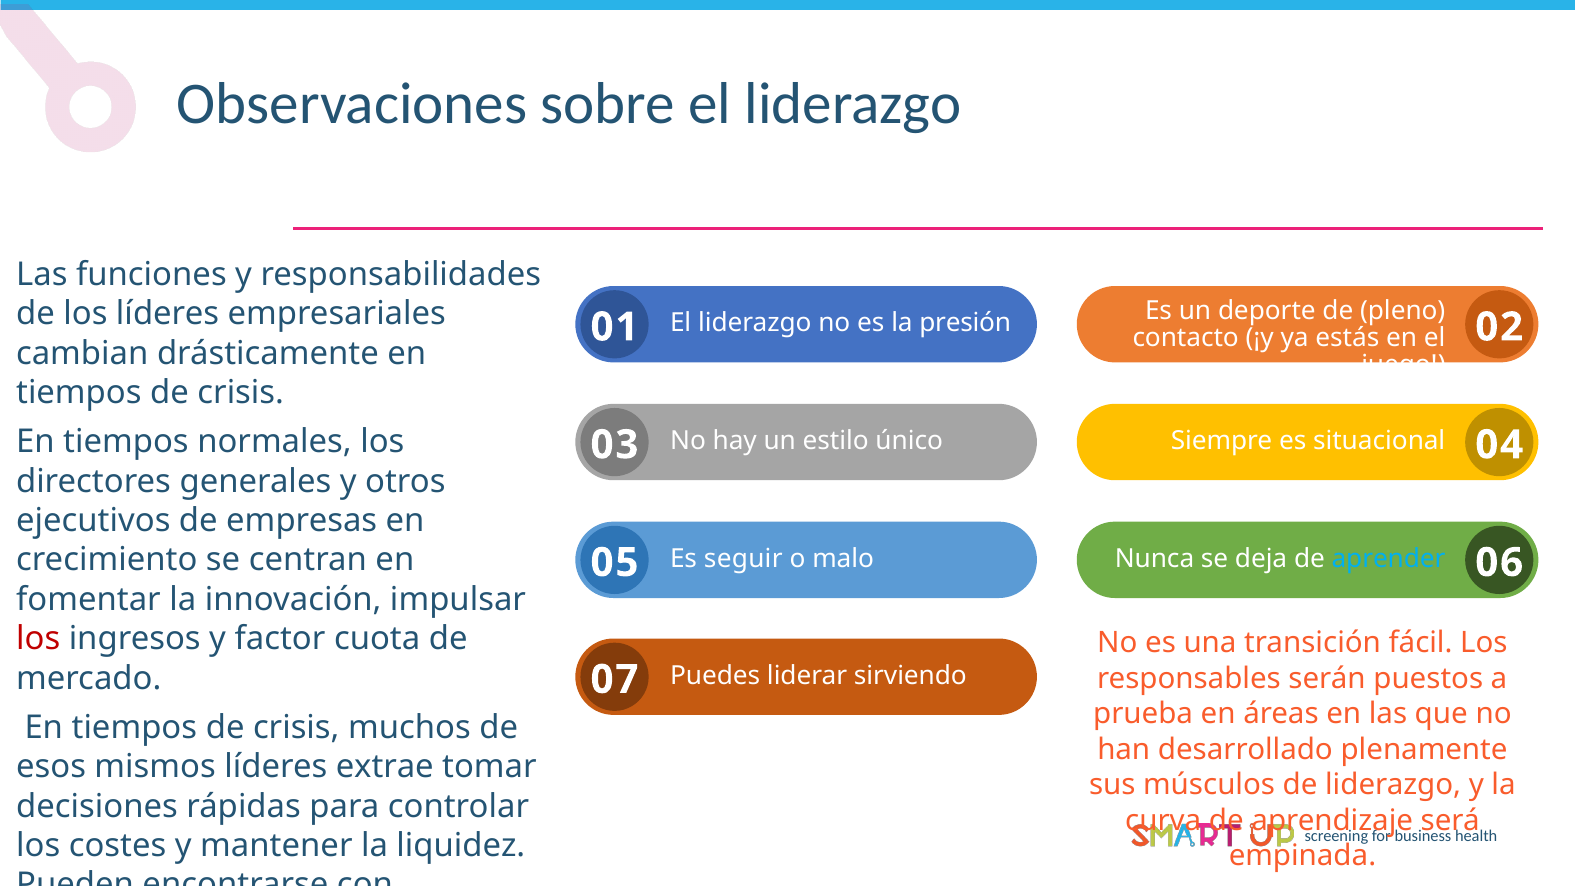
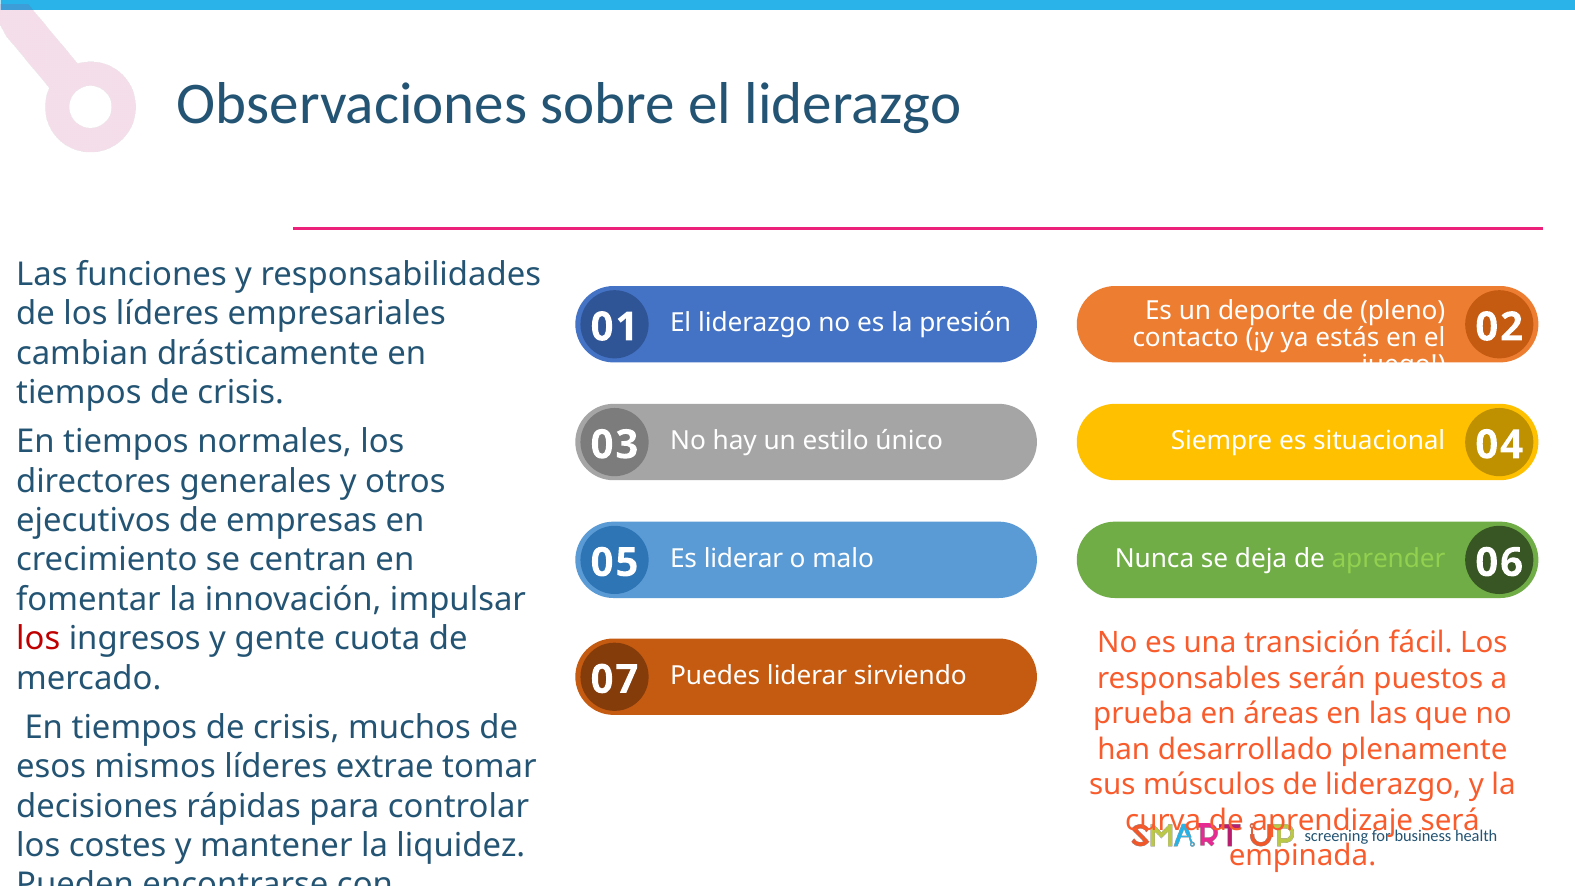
Es seguir: seguir -> liderar (744, 558)
aprender colour: light blue -> light green (1389, 558)
factor: factor -> gente (280, 639)
